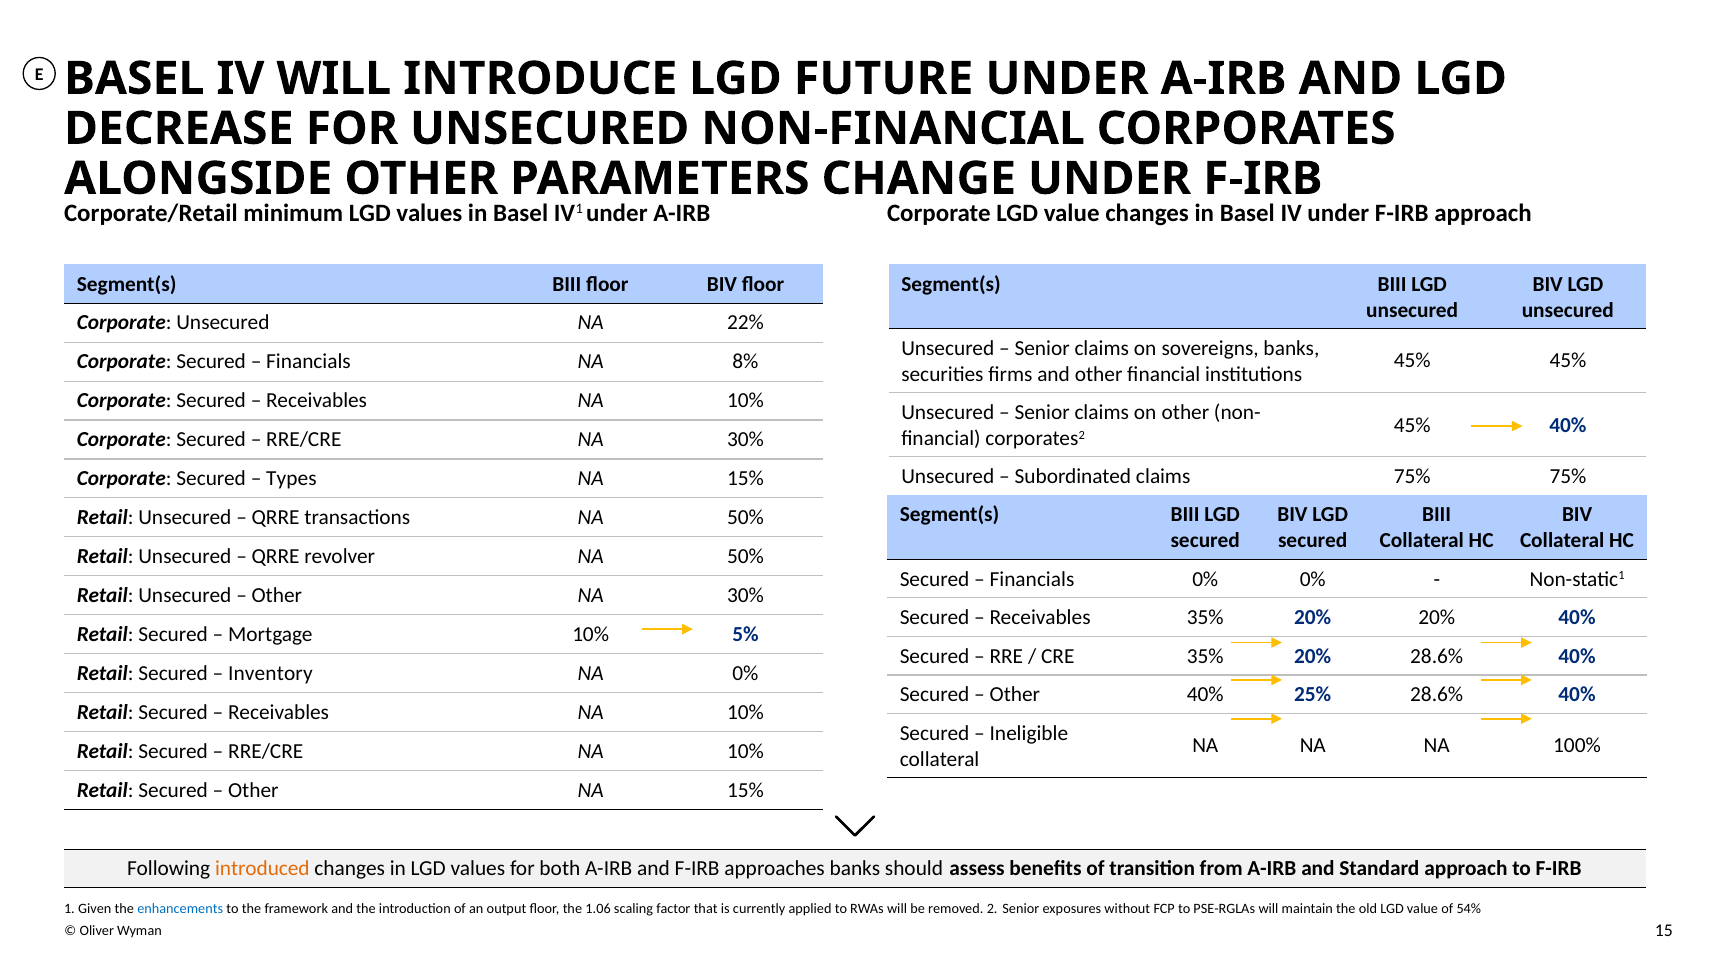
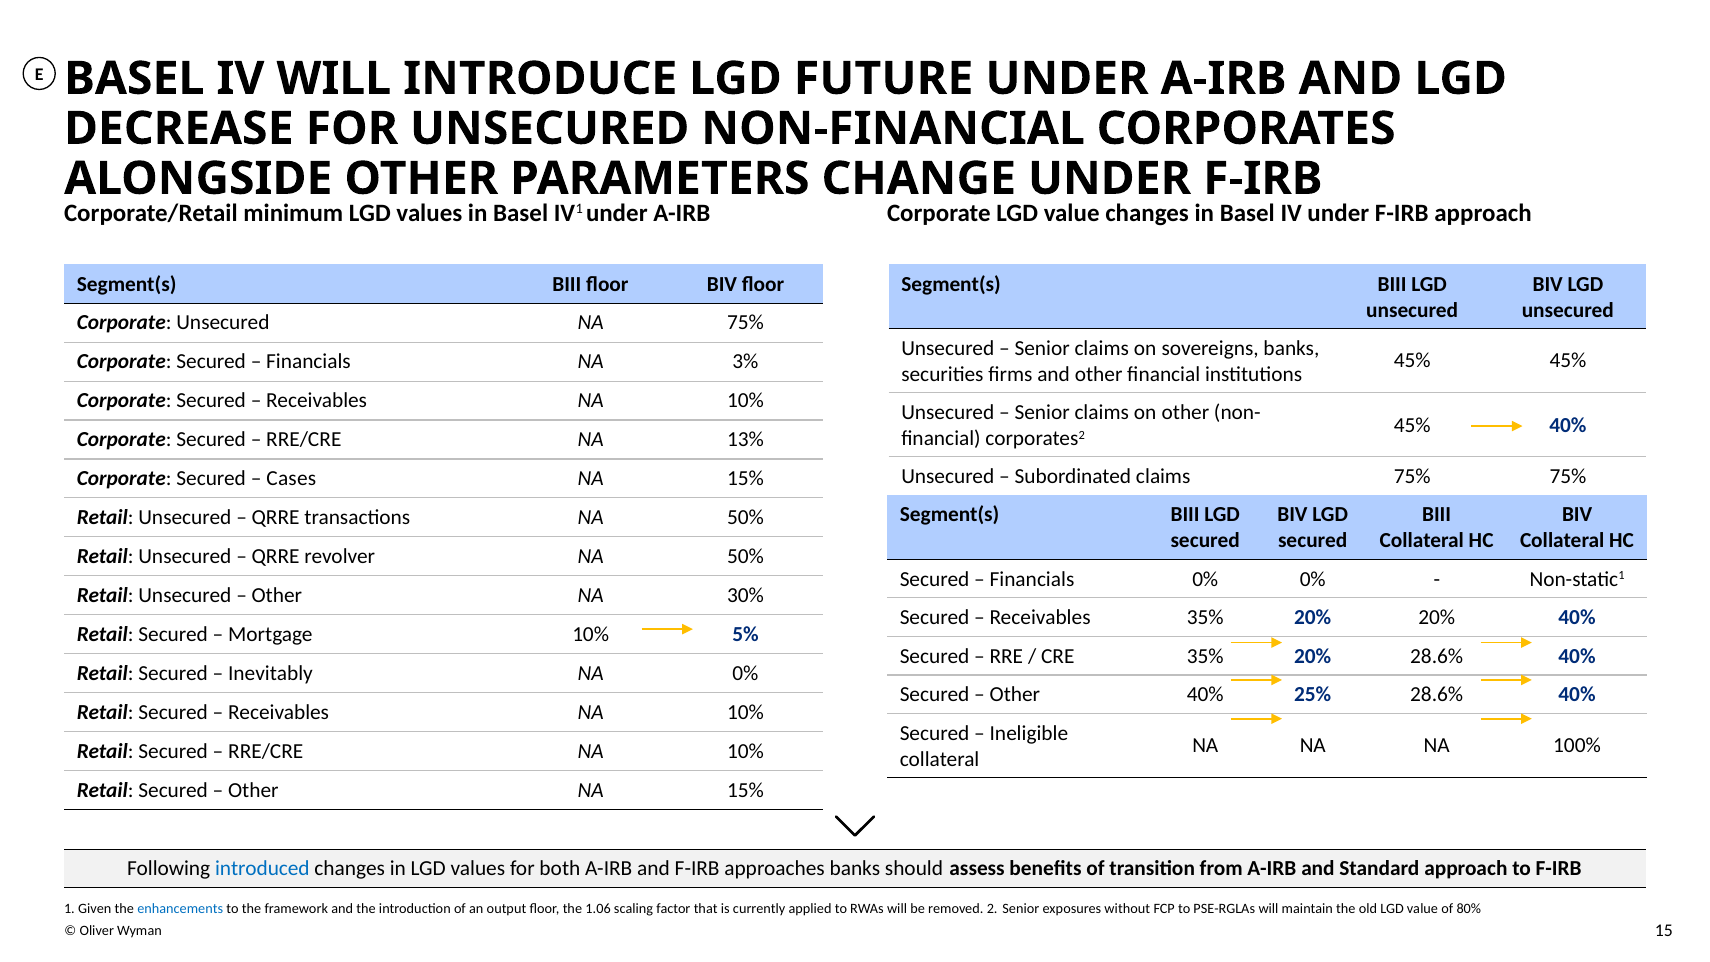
NA 22%: 22% -> 75% (746, 323)
8%: 8% -> 3% (745, 362)
RRE/CRE NA 30%: 30% -> 13% (746, 440)
Types: Types -> Cases (291, 479)
Inventory: Inventory -> Inevitably (270, 673)
introduced colour: orange -> blue (262, 869)
54%: 54% -> 80% (1469, 909)
